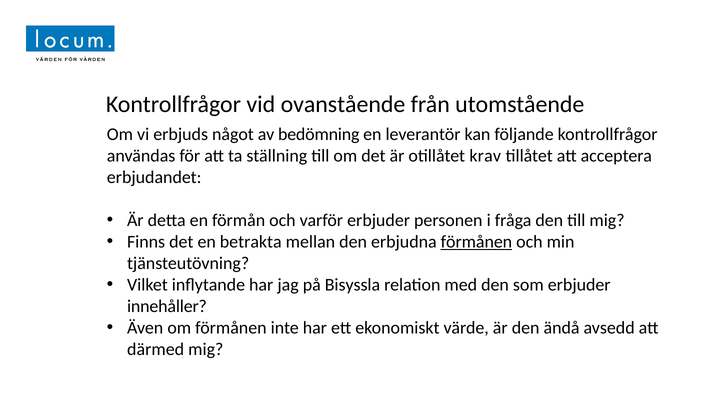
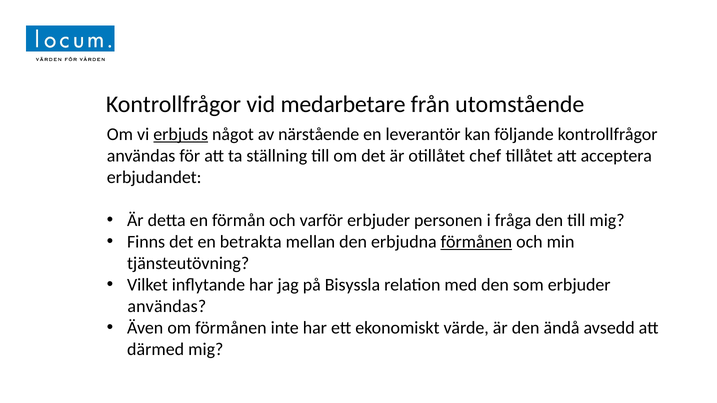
ovanstående: ovanstående -> medarbetare (343, 104)
erbjuds underline: none -> present (181, 134)
bedömning: bedömning -> närstående (319, 134)
krav: krav -> chef (485, 156)
innehåller: innehåller -> användas (167, 307)
